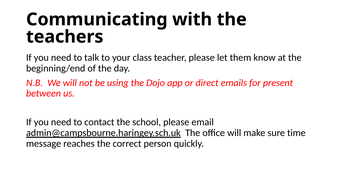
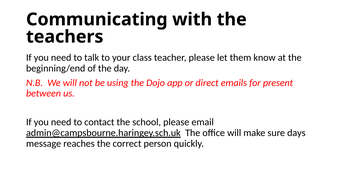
time: time -> days (296, 133)
